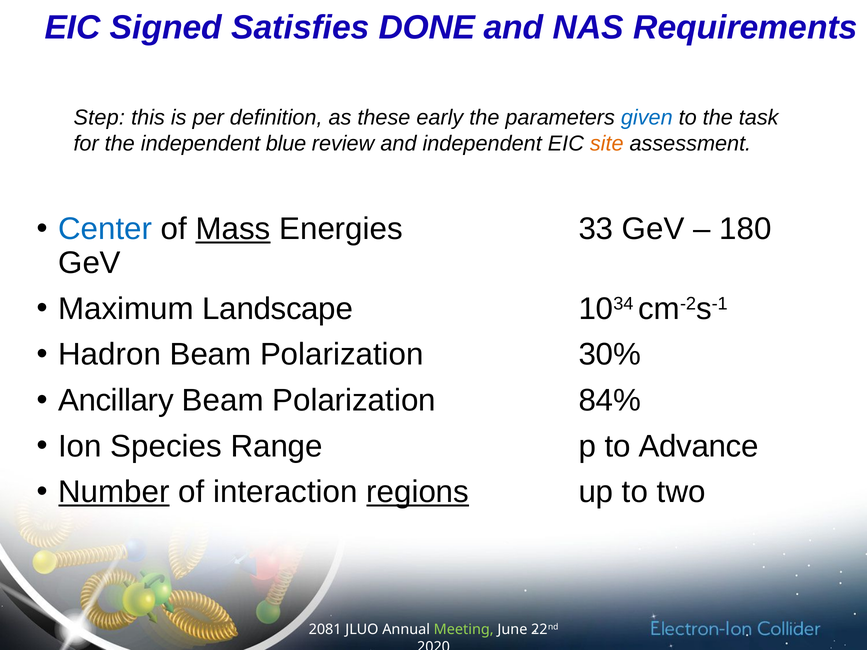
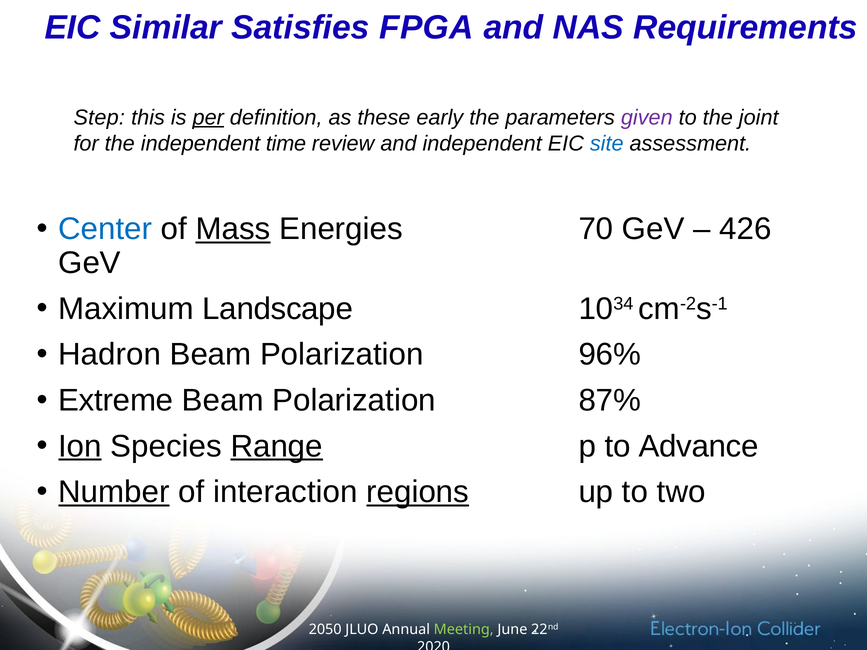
Signed: Signed -> Similar (166, 28)
DONE: DONE -> FPGA (426, 28)
per underline: none -> present (208, 118)
given colour: blue -> purple (647, 118)
task: task -> joint (759, 118)
blue: blue -> time (286, 144)
site colour: orange -> blue (607, 144)
33: 33 -> 70 (596, 229)
180: 180 -> 426 (746, 229)
30%: 30% -> 96% (610, 355)
Ancillary: Ancillary -> Extreme (116, 401)
84%: 84% -> 87% (610, 401)
Ion underline: none -> present (80, 446)
Range underline: none -> present (277, 446)
2081: 2081 -> 2050 (325, 630)
